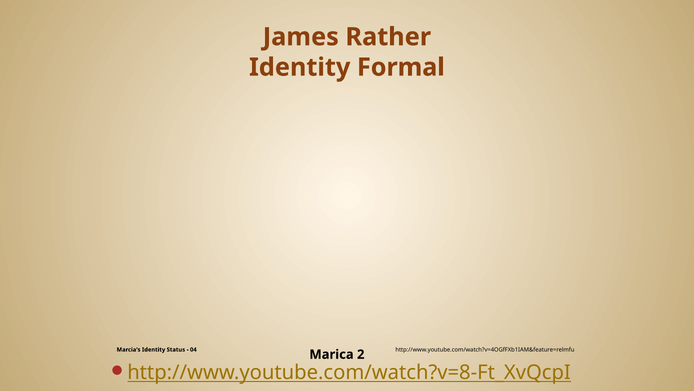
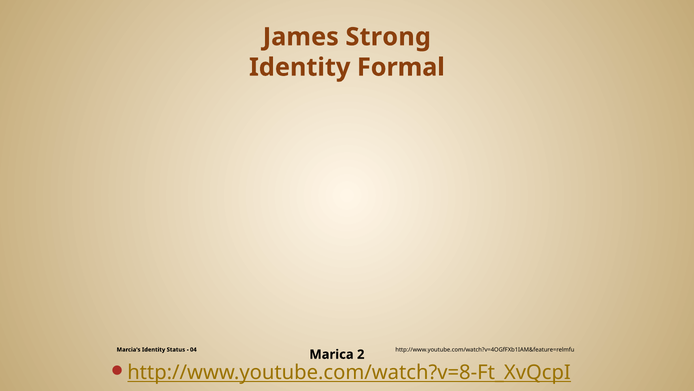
Rather: Rather -> Strong (388, 37)
